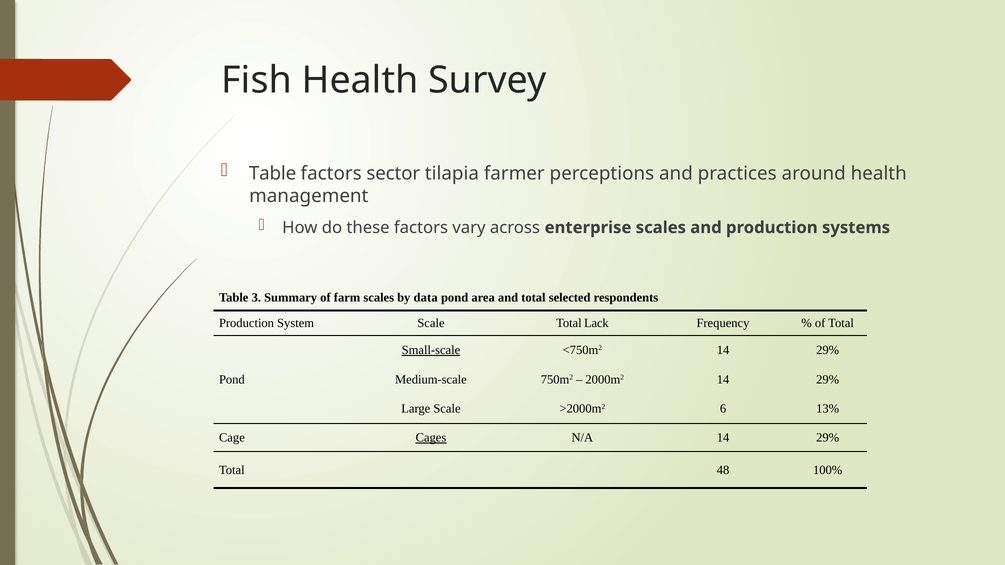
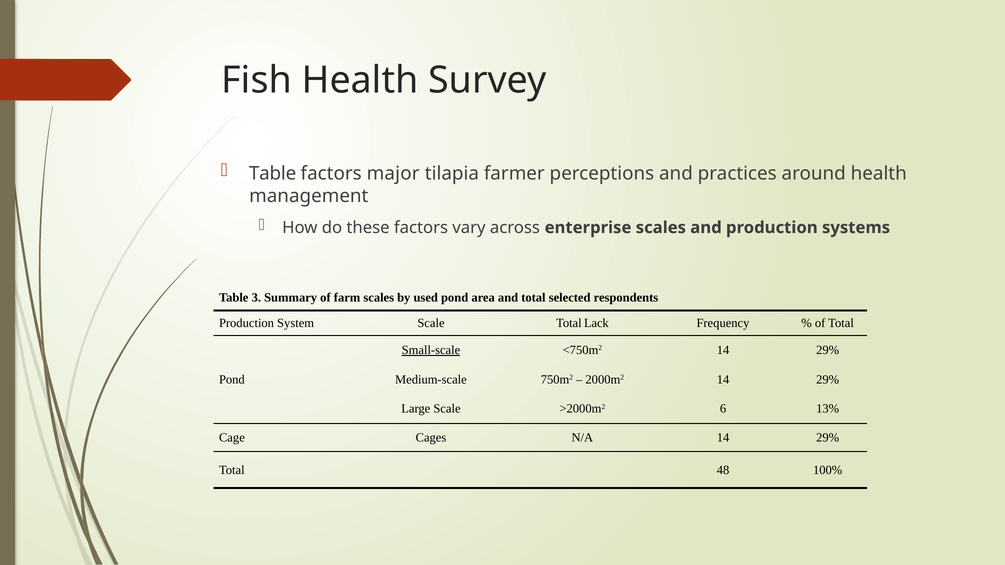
sector: sector -> major (393, 173)
data: data -> used (426, 298)
Cages underline: present -> none (431, 438)
